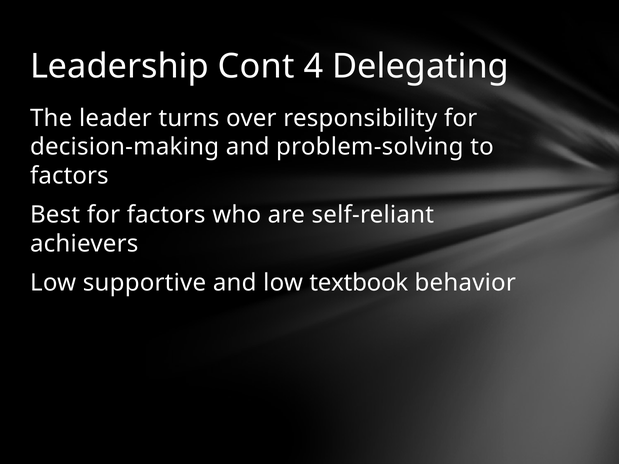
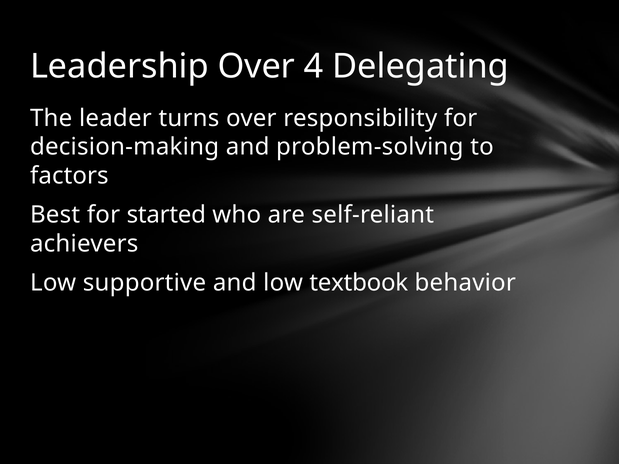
Leadership Cont: Cont -> Over (256, 66)
for factors: factors -> started (166, 215)
